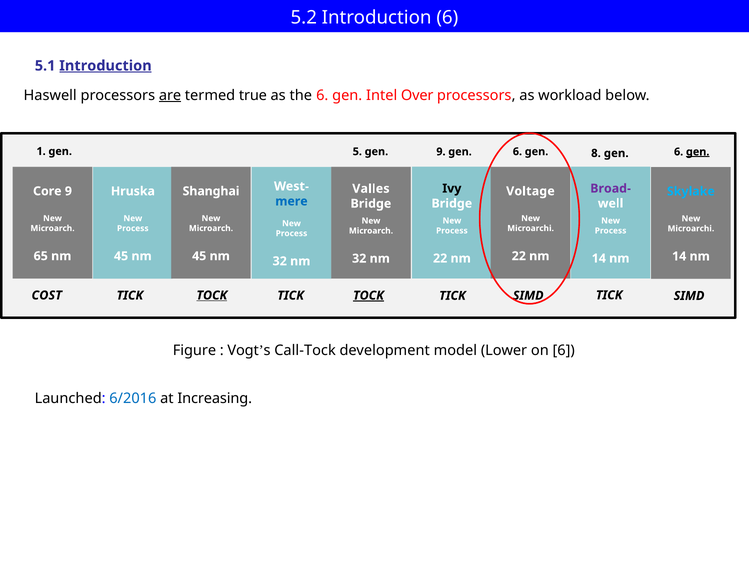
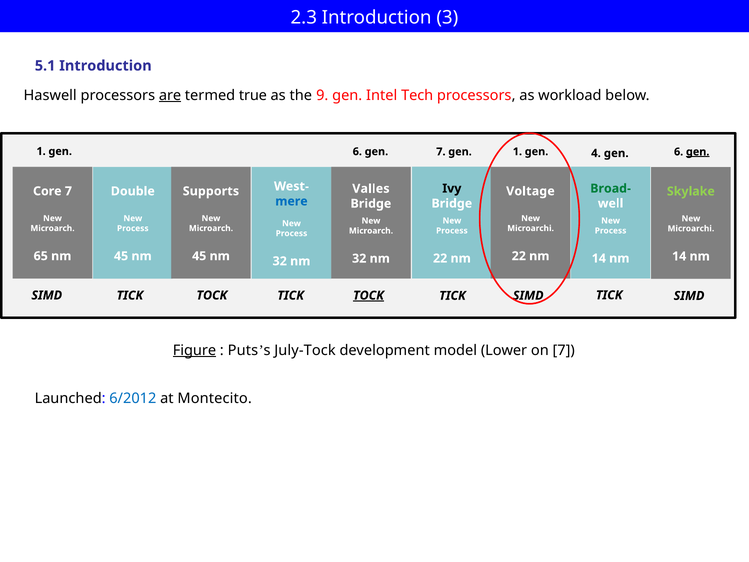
5.2: 5.2 -> 2.3 (304, 17)
Introduction 6: 6 -> 3 (447, 17)
Introduction underline: present -> none (105, 66)
the 6: 6 -> 9 (322, 95)
Over: Over -> Tech (417, 95)
gen 5: 5 -> 6 (357, 152)
gen 9: 9 -> 7 (441, 152)
gen 6: 6 -> 1 (517, 152)
8: 8 -> 4 (596, 153)
Broad- colour: purple -> green (611, 188)
Core 9: 9 -> 7 (68, 191)
Shanghai: Shanghai -> Supports (211, 191)
Hruska: Hruska -> Double (133, 191)
Skylake colour: light blue -> light green (691, 191)
COST: COST -> SIMD (47, 295)
TOCK underline: present -> none (212, 295)
Figure underline: none -> present (194, 350)
Vogt: Vogt -> Puts (243, 350)
Call-Tock: Call-Tock -> July-Tock (305, 350)
on 6: 6 -> 7 (564, 350)
6/2016: 6/2016 -> 6/2012 (133, 398)
Increasing: Increasing -> Montecito (215, 398)
